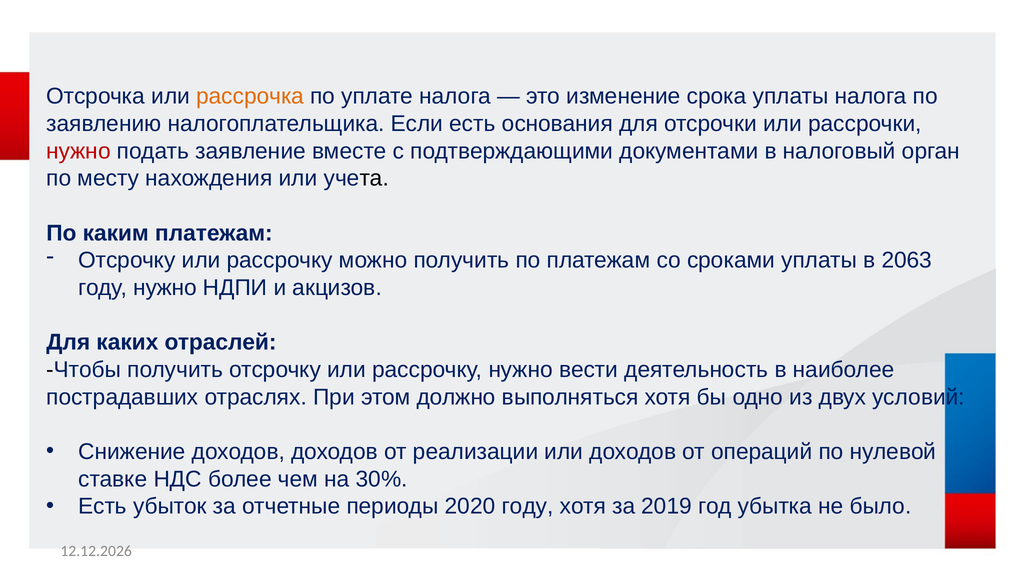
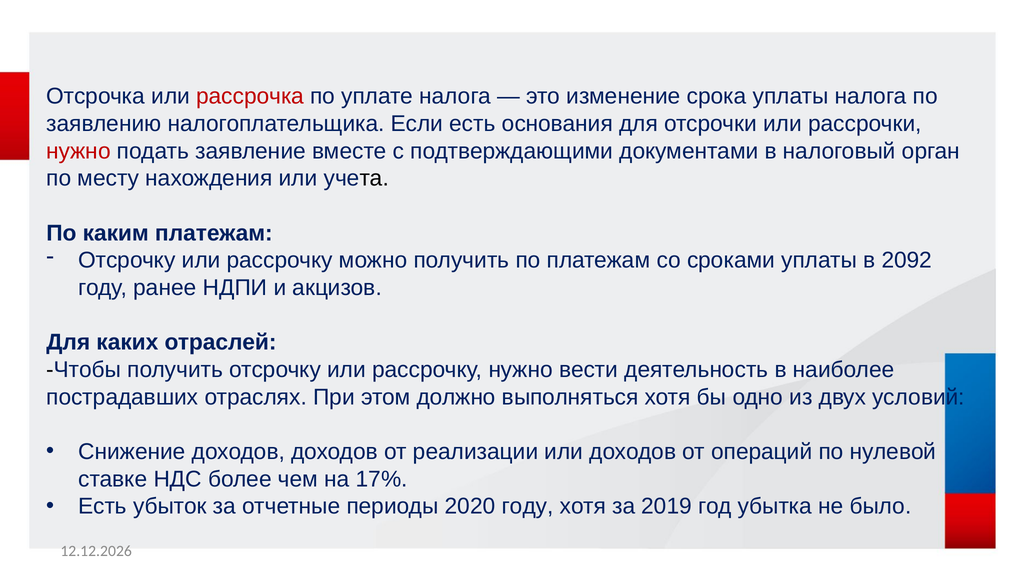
рассрочка colour: orange -> red (250, 96)
2063: 2063 -> 2092 (907, 260)
году нужно: нужно -> ранее (165, 287)
30%: 30% -> 17% (382, 479)
